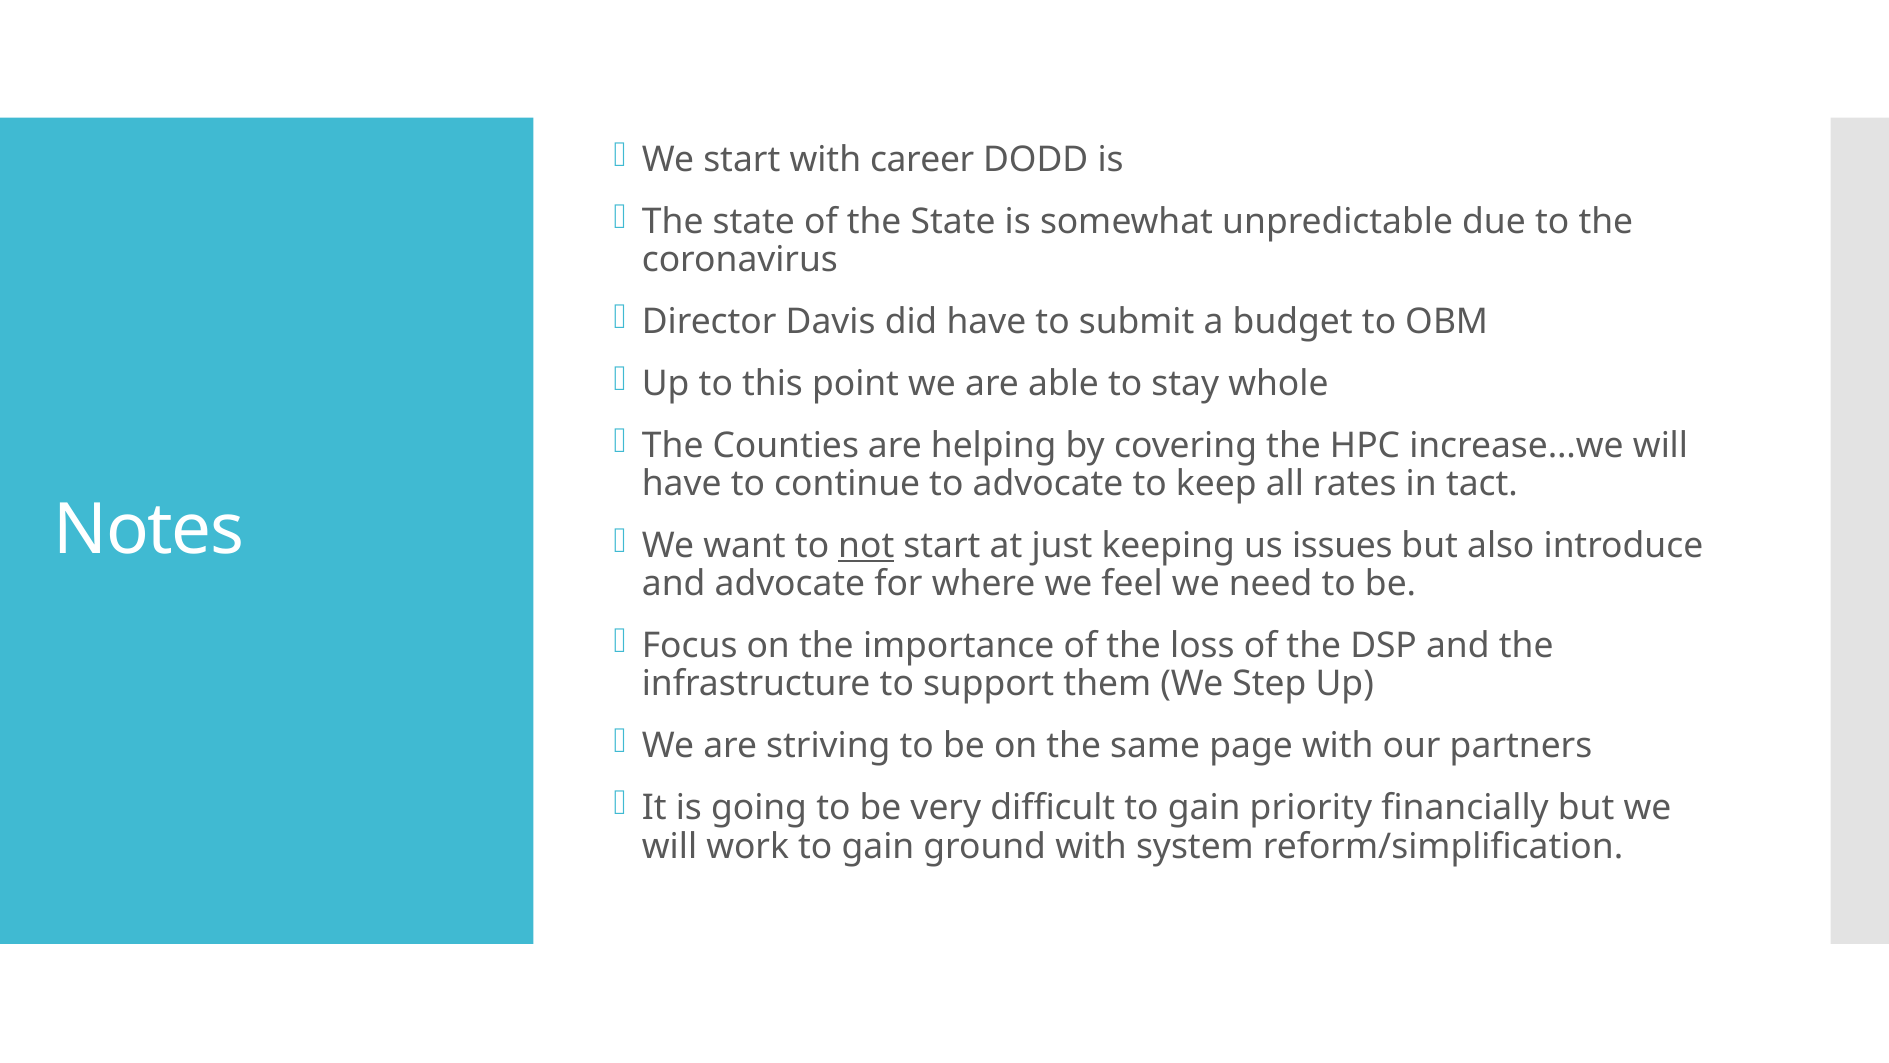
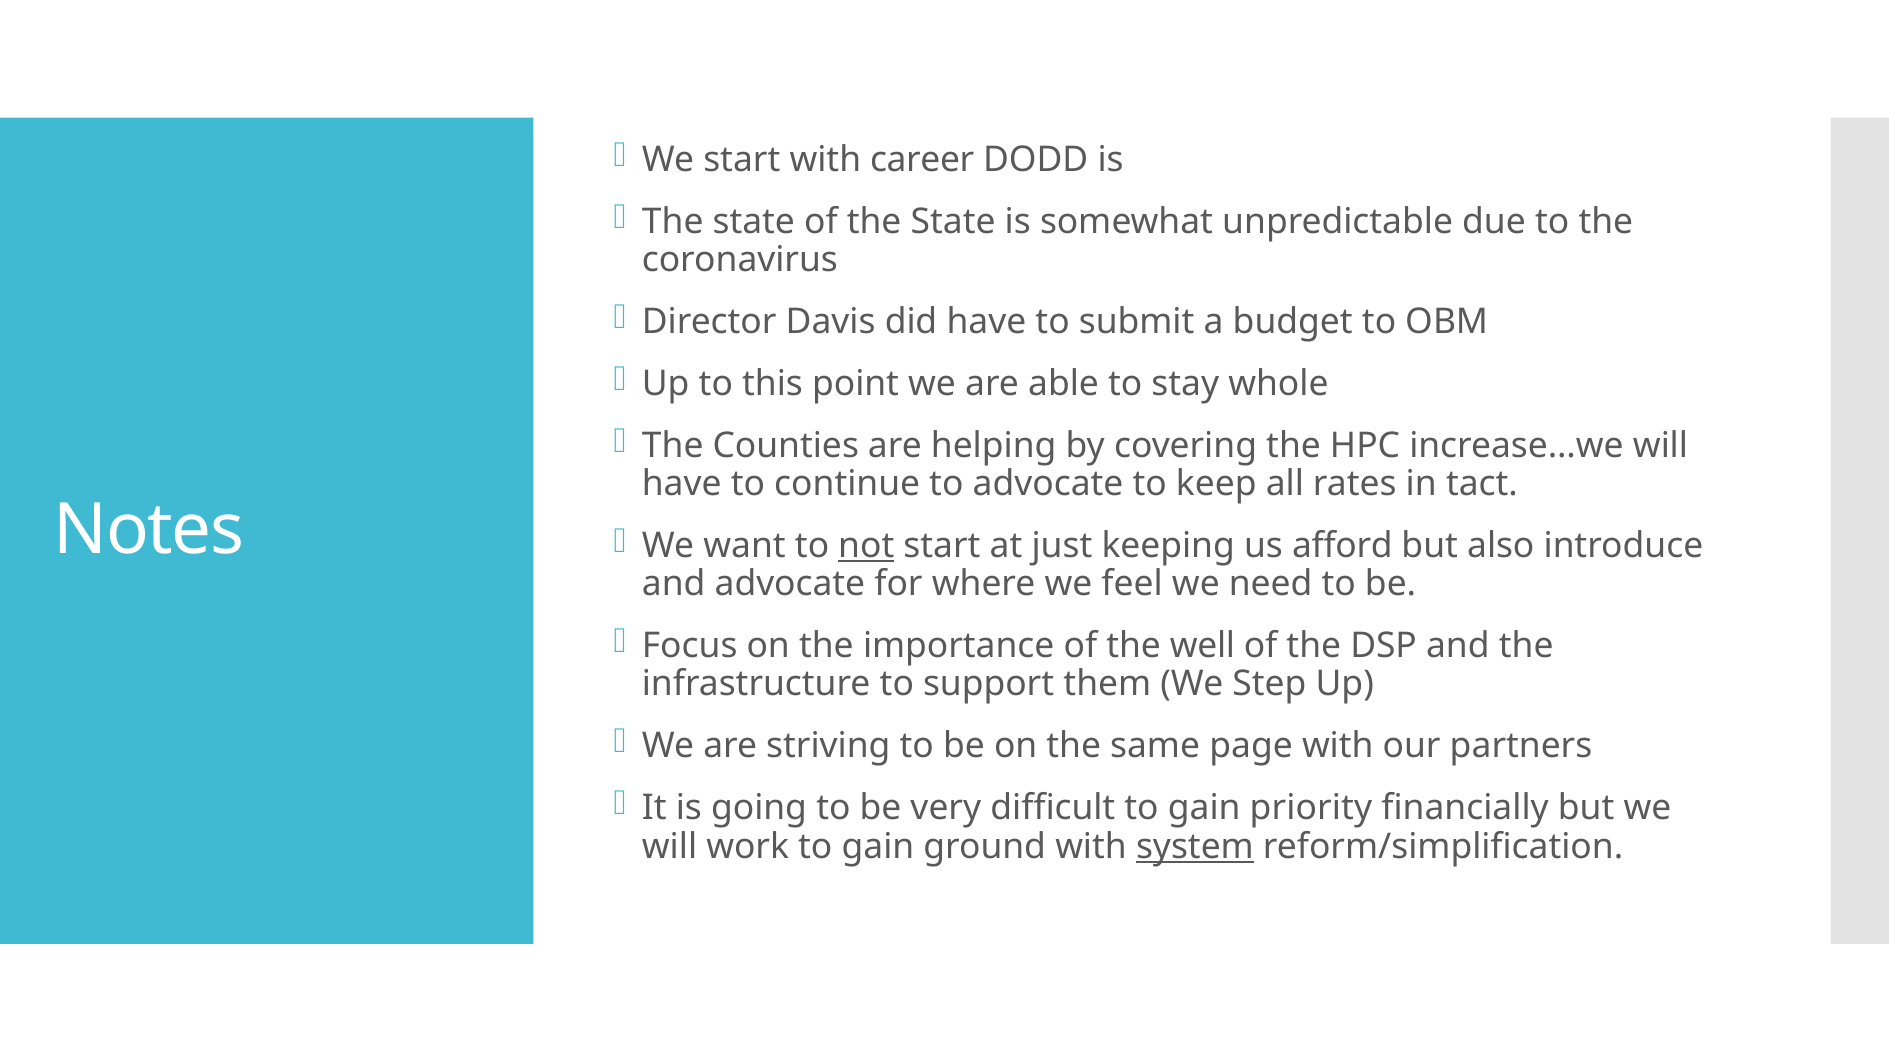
issues: issues -> afford (1342, 546)
loss: loss -> well (1203, 646)
system underline: none -> present (1195, 846)
